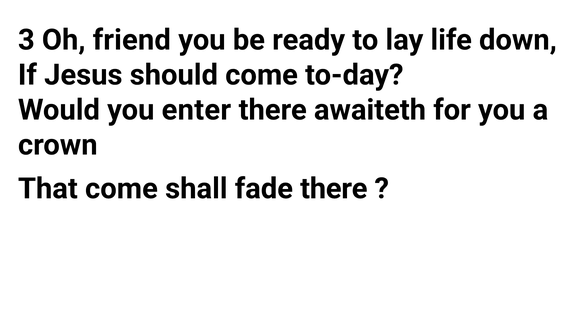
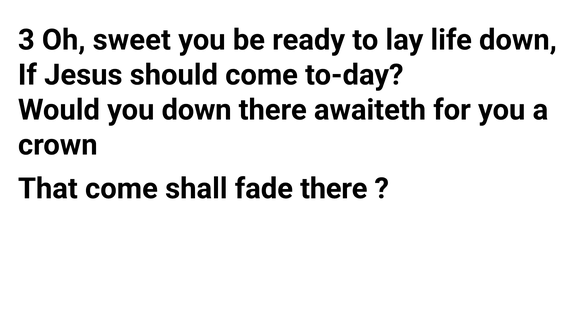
friend: friend -> sweet (132, 40)
you enter: enter -> down (197, 110)
